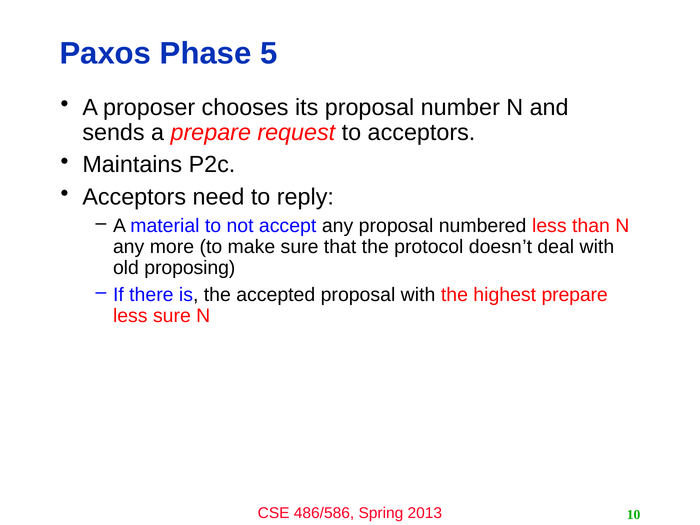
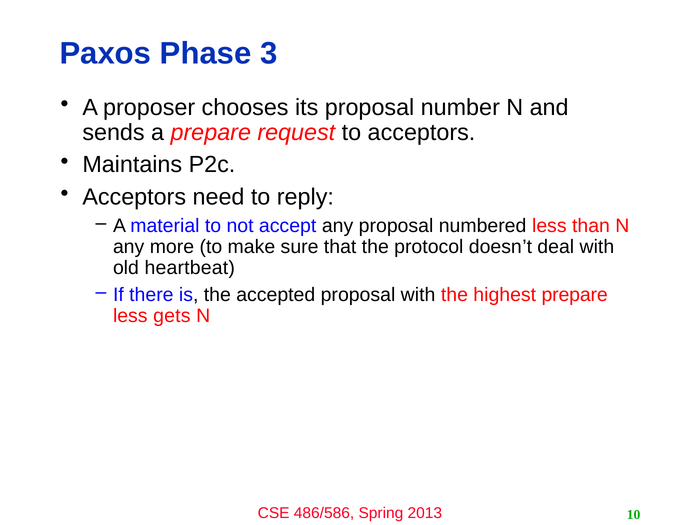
5: 5 -> 3 (269, 53)
proposing: proposing -> heartbeat (190, 268)
less sure: sure -> gets (172, 316)
